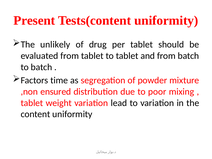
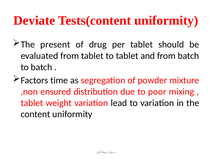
Present: Present -> Deviate (34, 21)
unlikely: unlikely -> present (55, 44)
